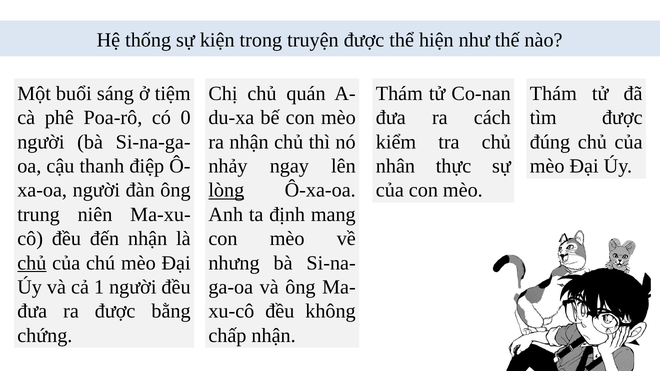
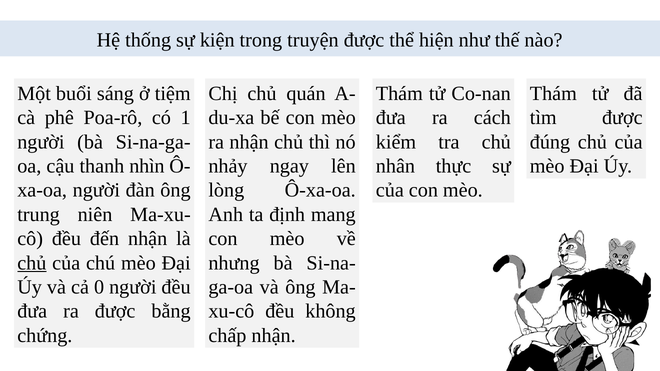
0: 0 -> 1 (186, 118)
điệp: điệp -> nhìn (147, 166)
lòng underline: present -> none (226, 190)
1: 1 -> 0 (99, 287)
